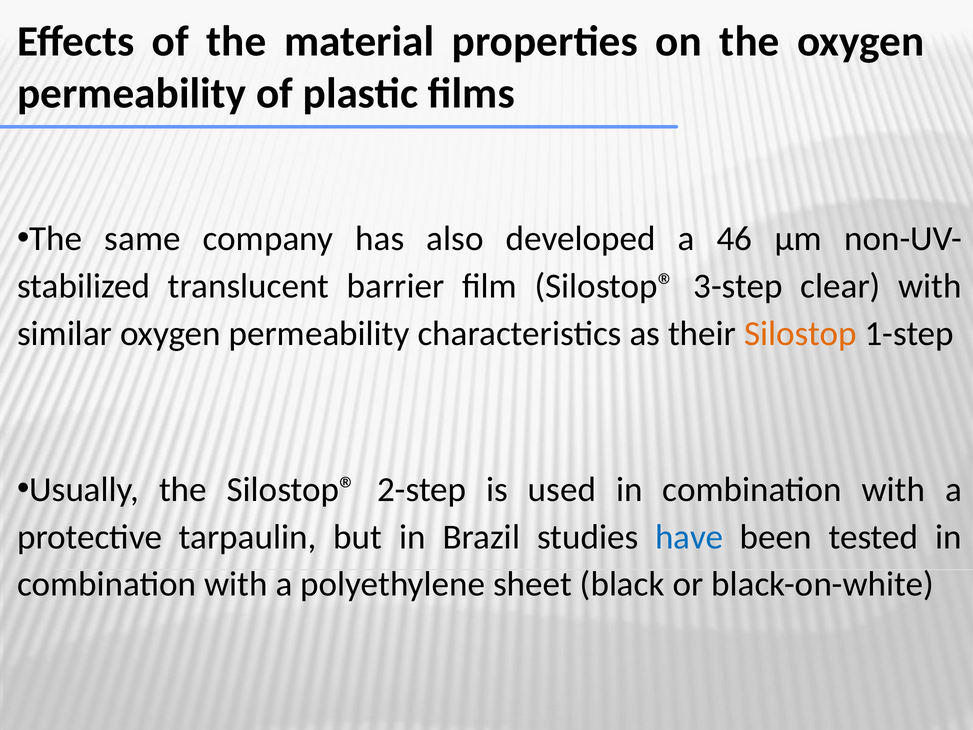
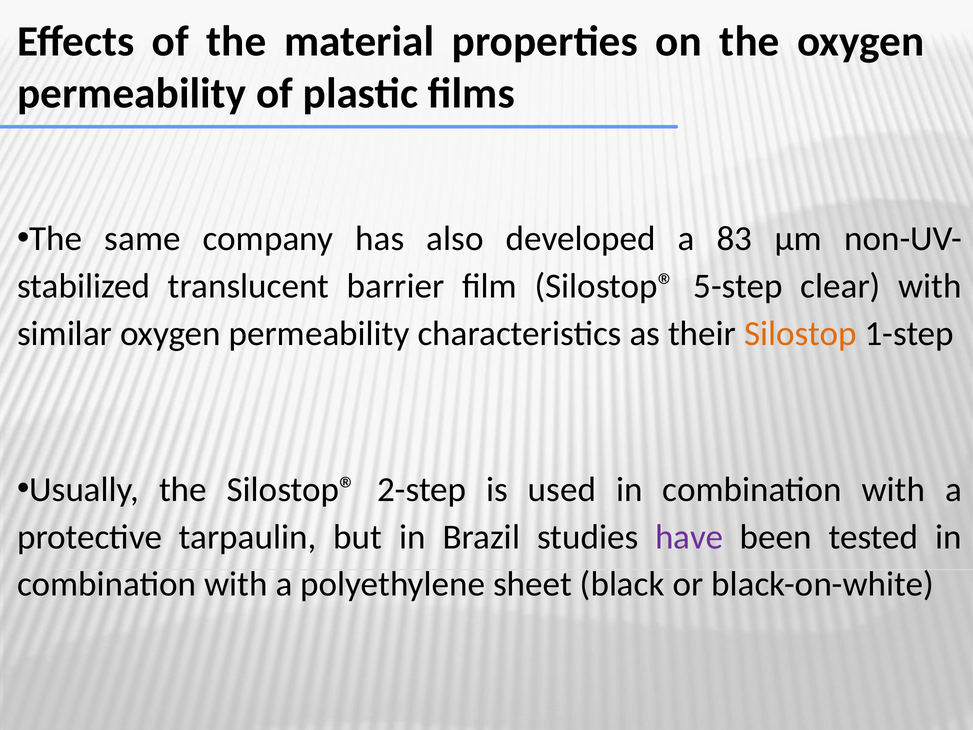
46: 46 -> 83 (734, 239)
3-step: 3-step -> 5-step (738, 286)
have colour: blue -> purple (689, 537)
